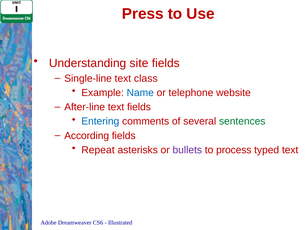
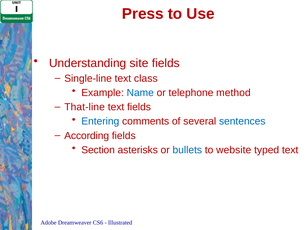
website: website -> method (233, 93)
After-line: After-line -> That-line (85, 107)
sentences colour: green -> blue (242, 121)
Repeat: Repeat -> Section (98, 150)
bullets colour: purple -> blue (187, 150)
process: process -> website (234, 150)
